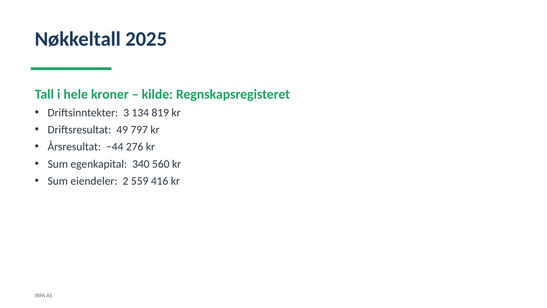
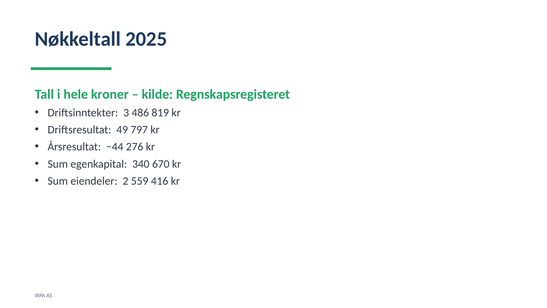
134: 134 -> 486 (140, 112)
560: 560 -> 670 (161, 164)
